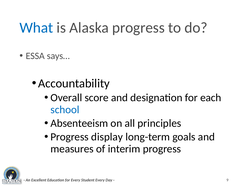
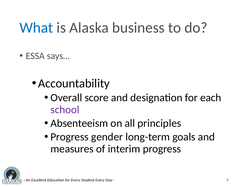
Alaska progress: progress -> business (138, 28)
school colour: blue -> purple (65, 110)
display: display -> gender (107, 137)
